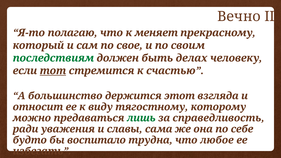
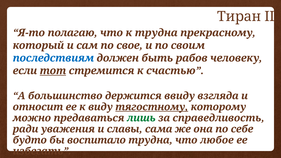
Вечно: Вечно -> Тиран (239, 16)
к меняет: меняет -> трудна (156, 33)
последствиям colour: green -> blue (53, 58)
делах: делах -> рабов (192, 58)
этот: этот -> ввиду (180, 96)
тягостному underline: none -> present (152, 107)
